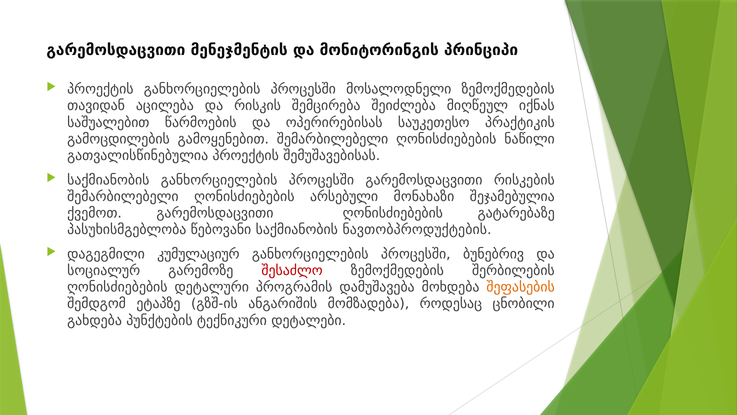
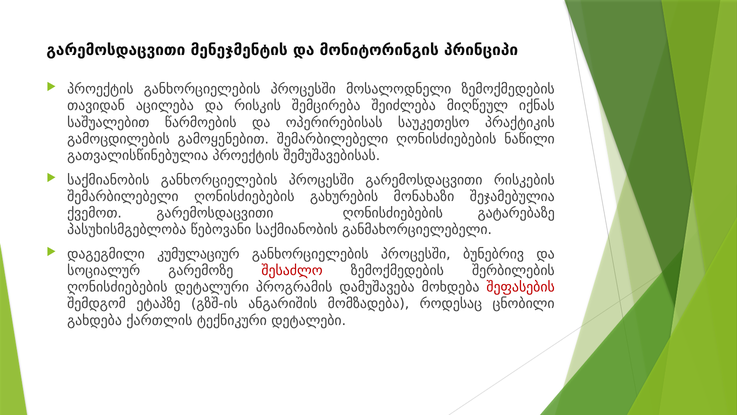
არსებული: არსებული -> გახურების (344, 196)
ნავთობპროდუქტების: ნავთობპროდუქტების -> განმახორციელებელი (417, 230)
შეფასების colour: orange -> red (521, 287)
პუნქტების: პუნქტების -> ქართლის (159, 320)
